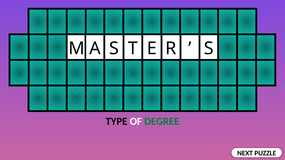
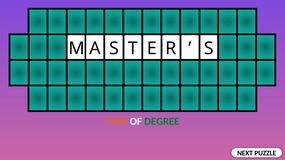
TYPE colour: black -> orange (116, 122)
